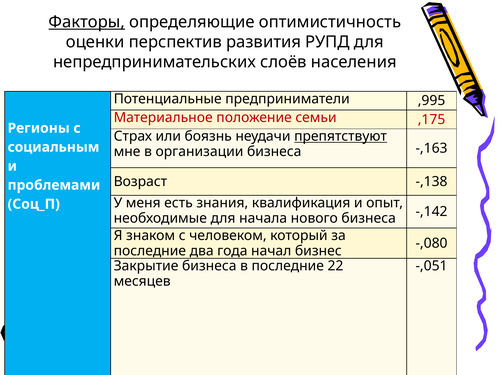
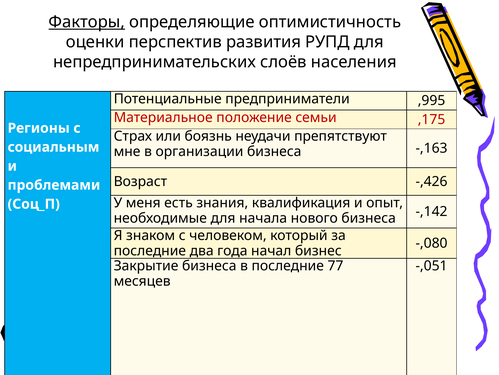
препятствуют underline: present -> none (341, 136)
-,138: -,138 -> -,426 (432, 181)
22: 22 -> 77 (335, 265)
